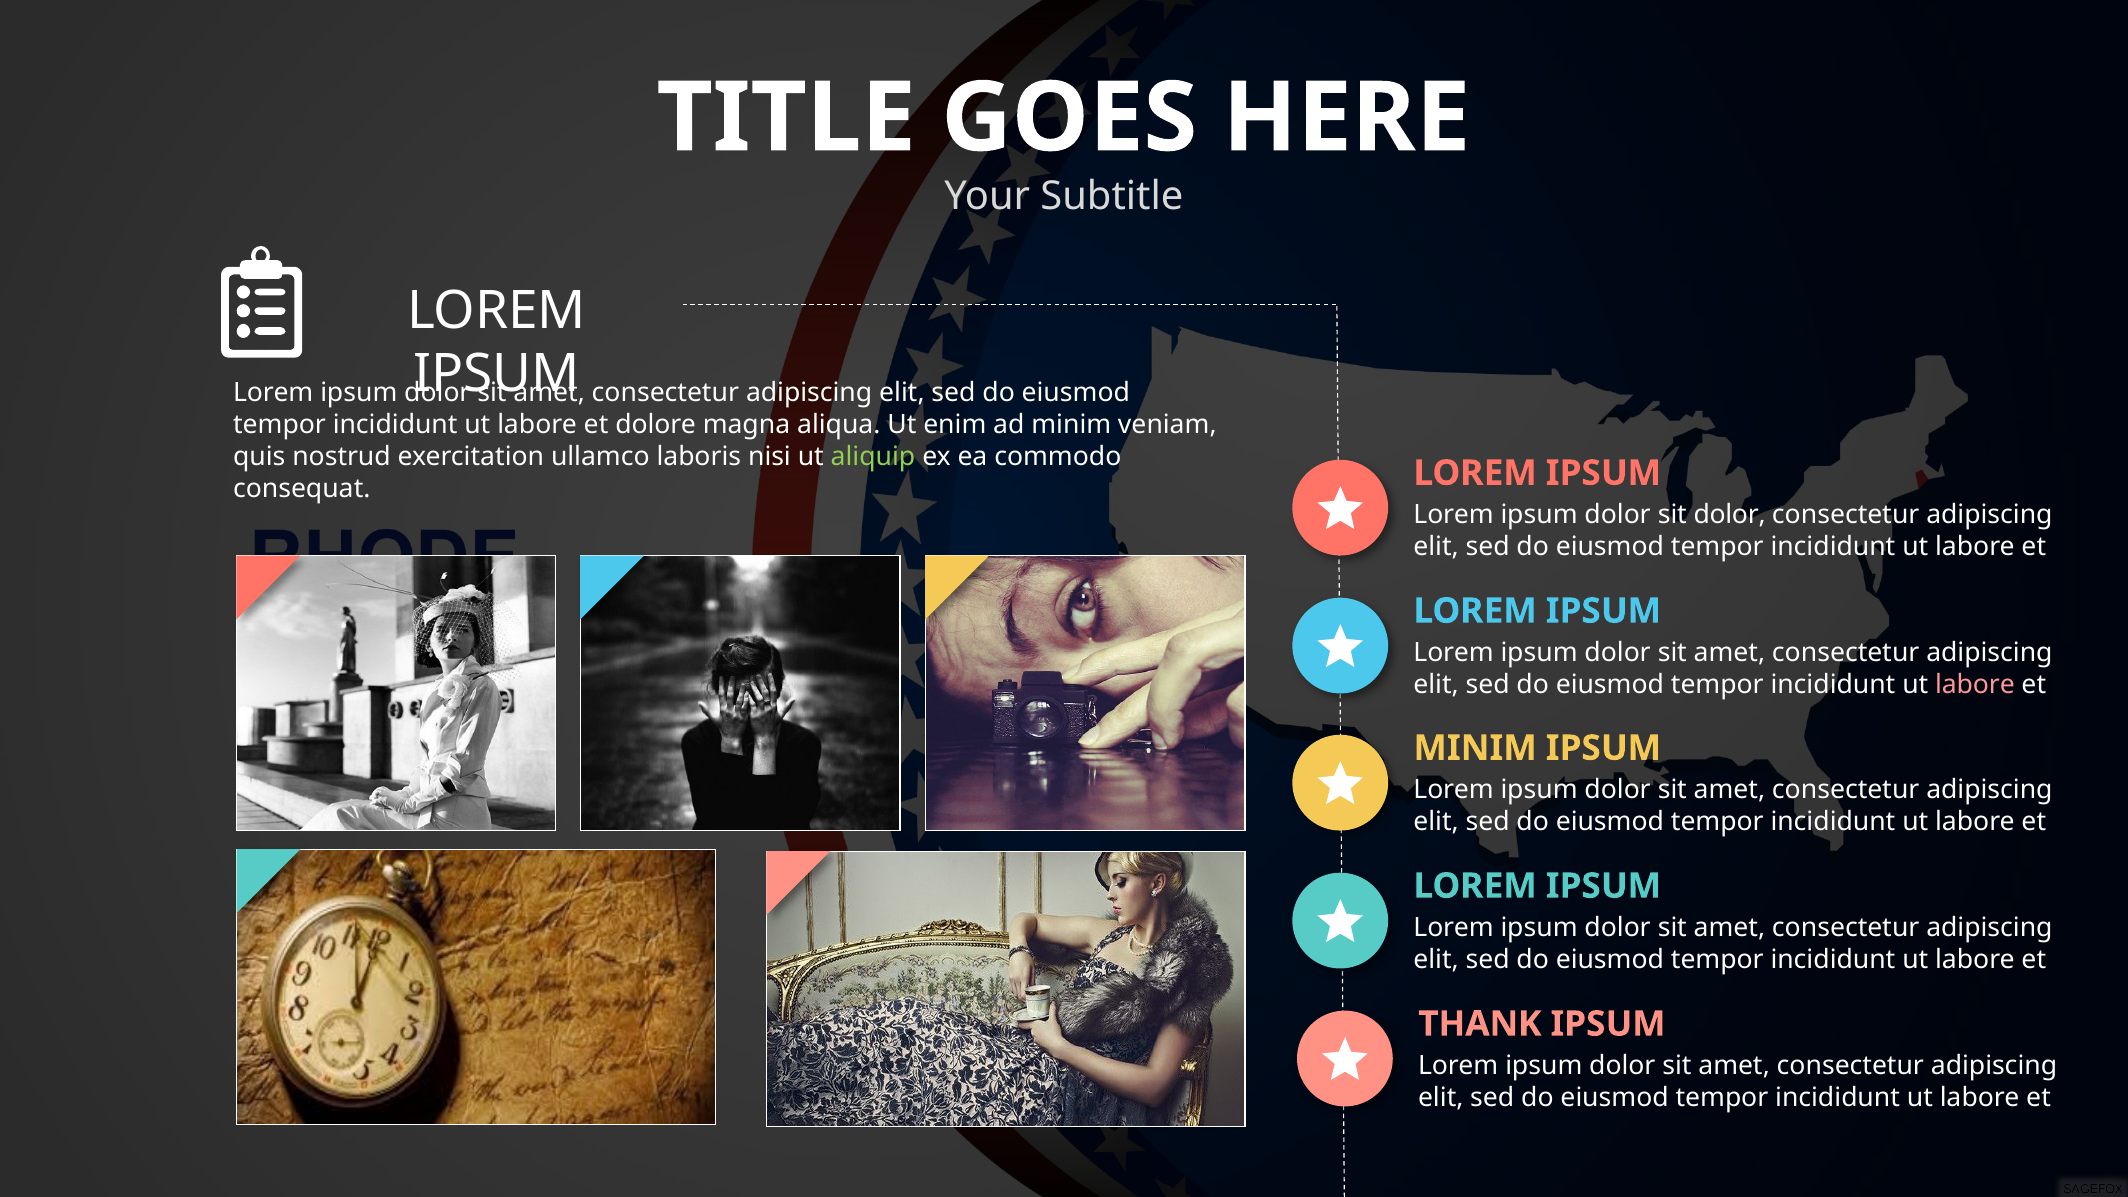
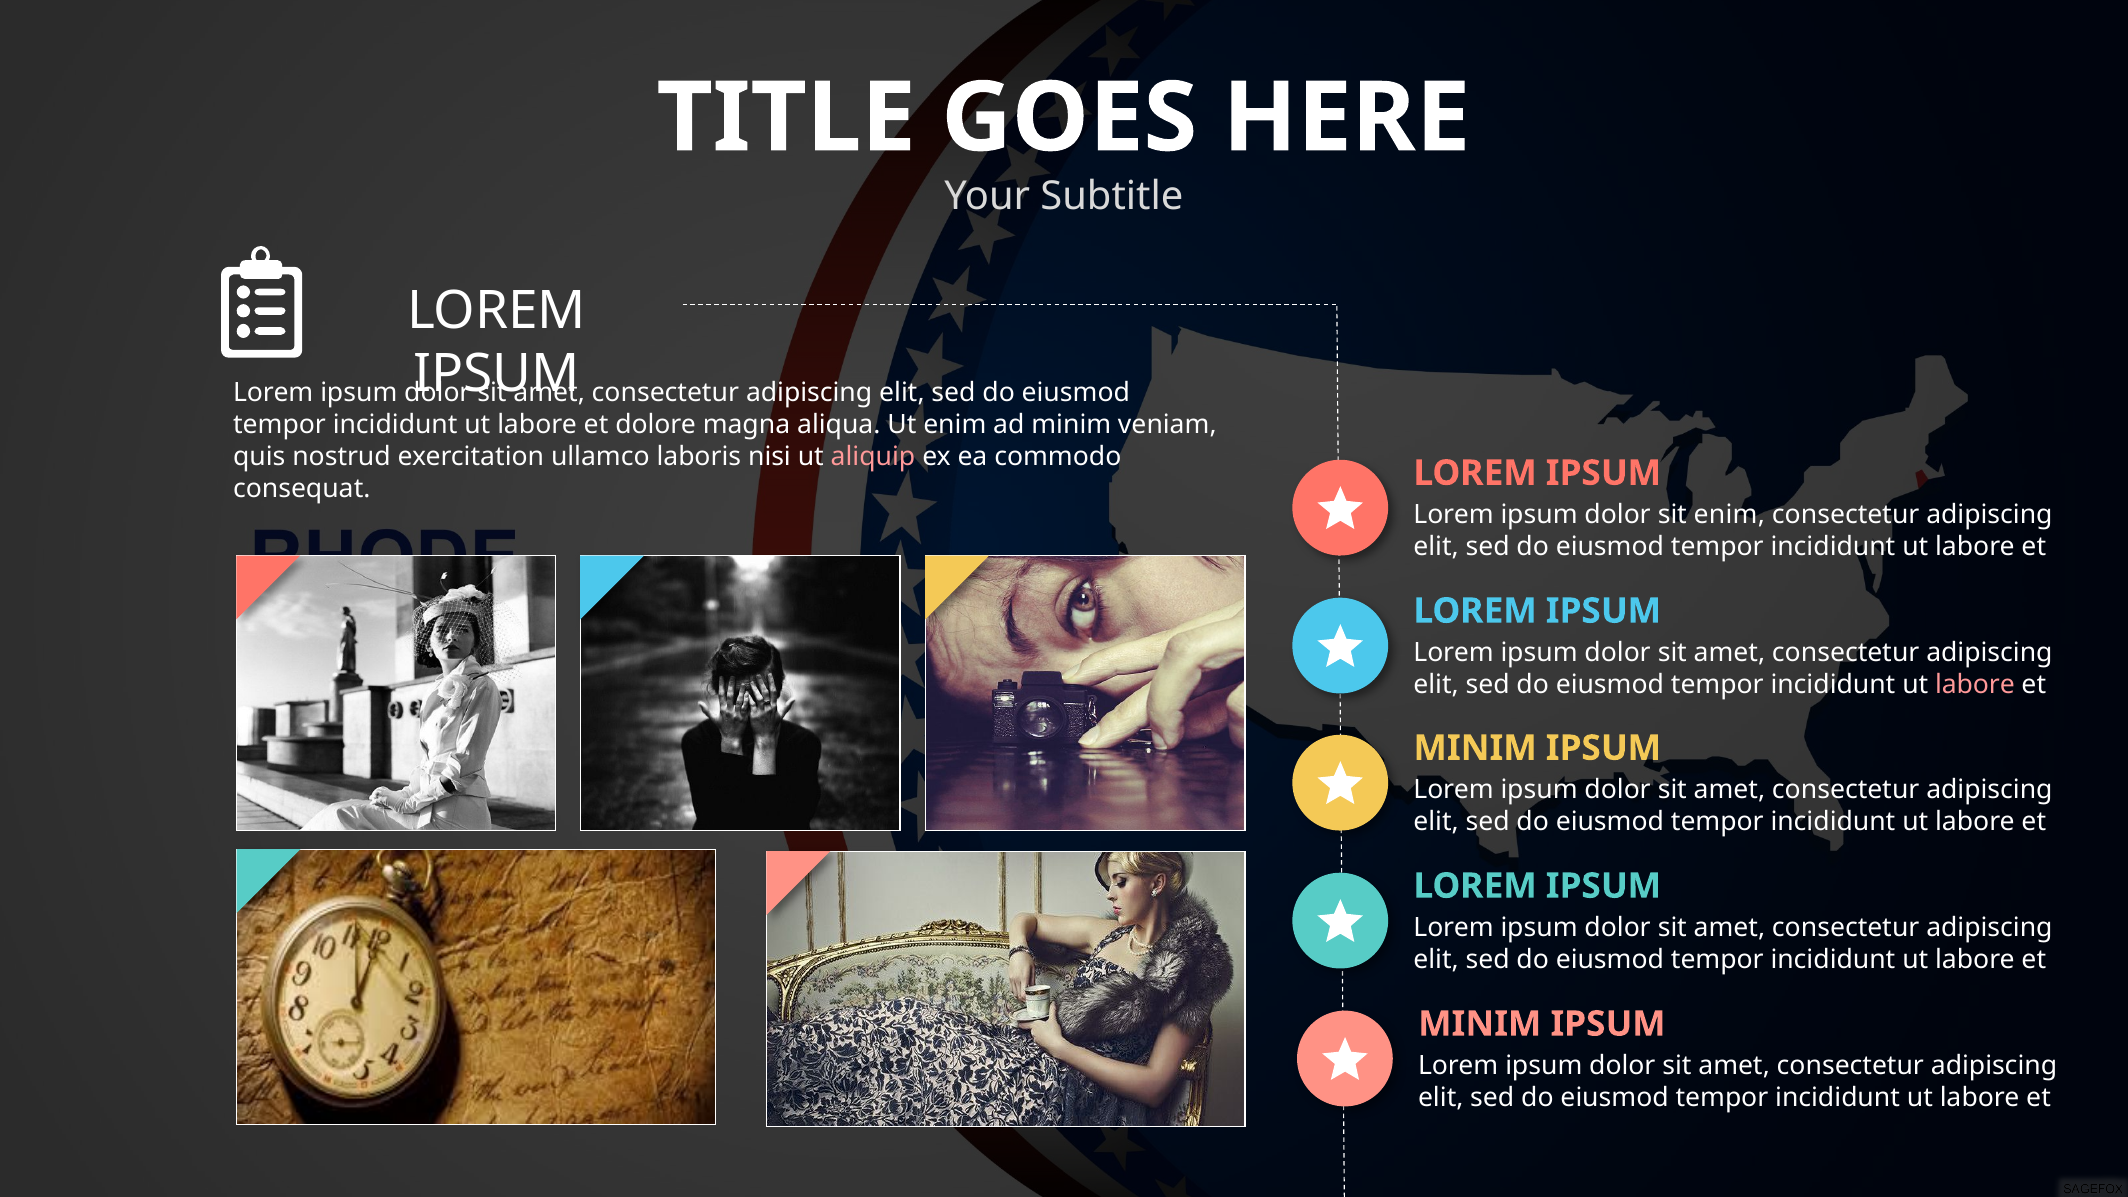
aliquip colour: light green -> pink (873, 456)
sit dolor: dolor -> enim (1729, 515)
THANK: THANK -> MINIM (1480, 1024)
